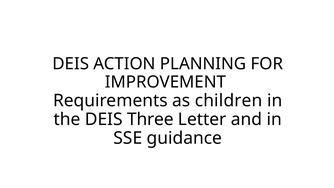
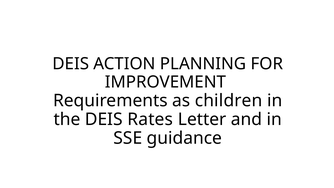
Three: Three -> Rates (150, 119)
